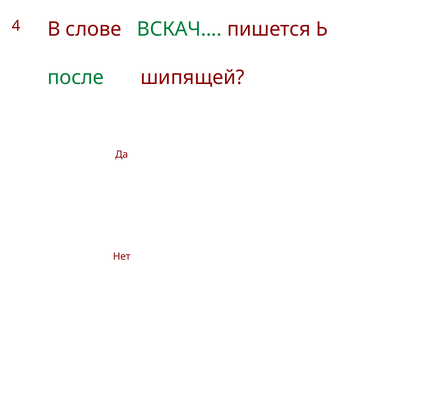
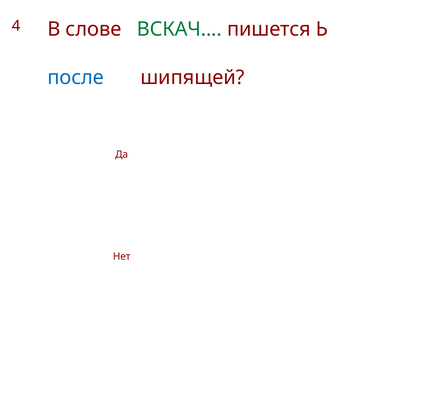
после colour: green -> blue (76, 77)
